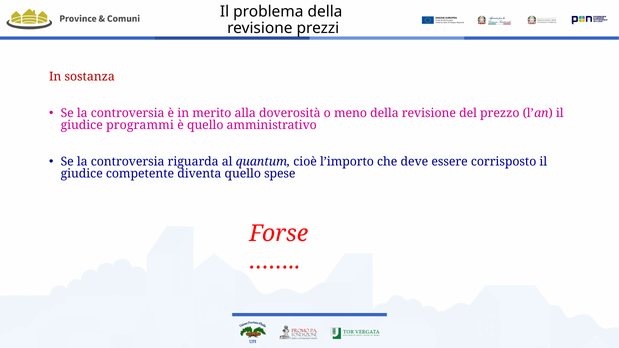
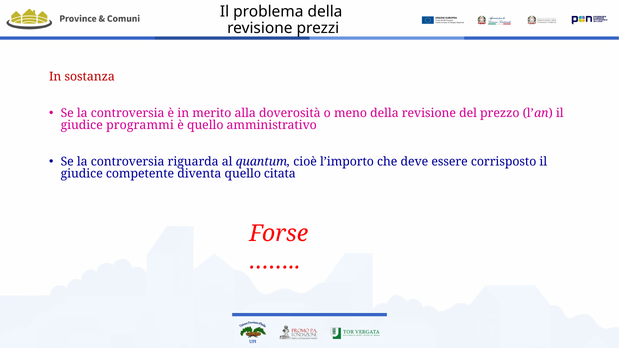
spese: spese -> citata (280, 174)
